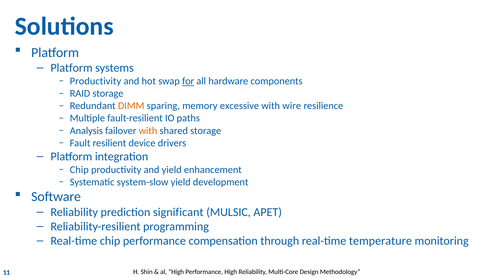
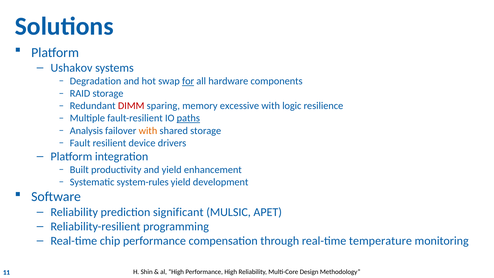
Platform: Platform -> Ushakov (72, 68)
Productivity: Productivity -> Degradation (96, 81)
DIMM colour: orange -> red (131, 106)
wire: wire -> logic (292, 106)
paths underline: none -> present (188, 118)
Chip: Chip -> Built (79, 170)
system-slow: system-slow -> system-rules (143, 182)
